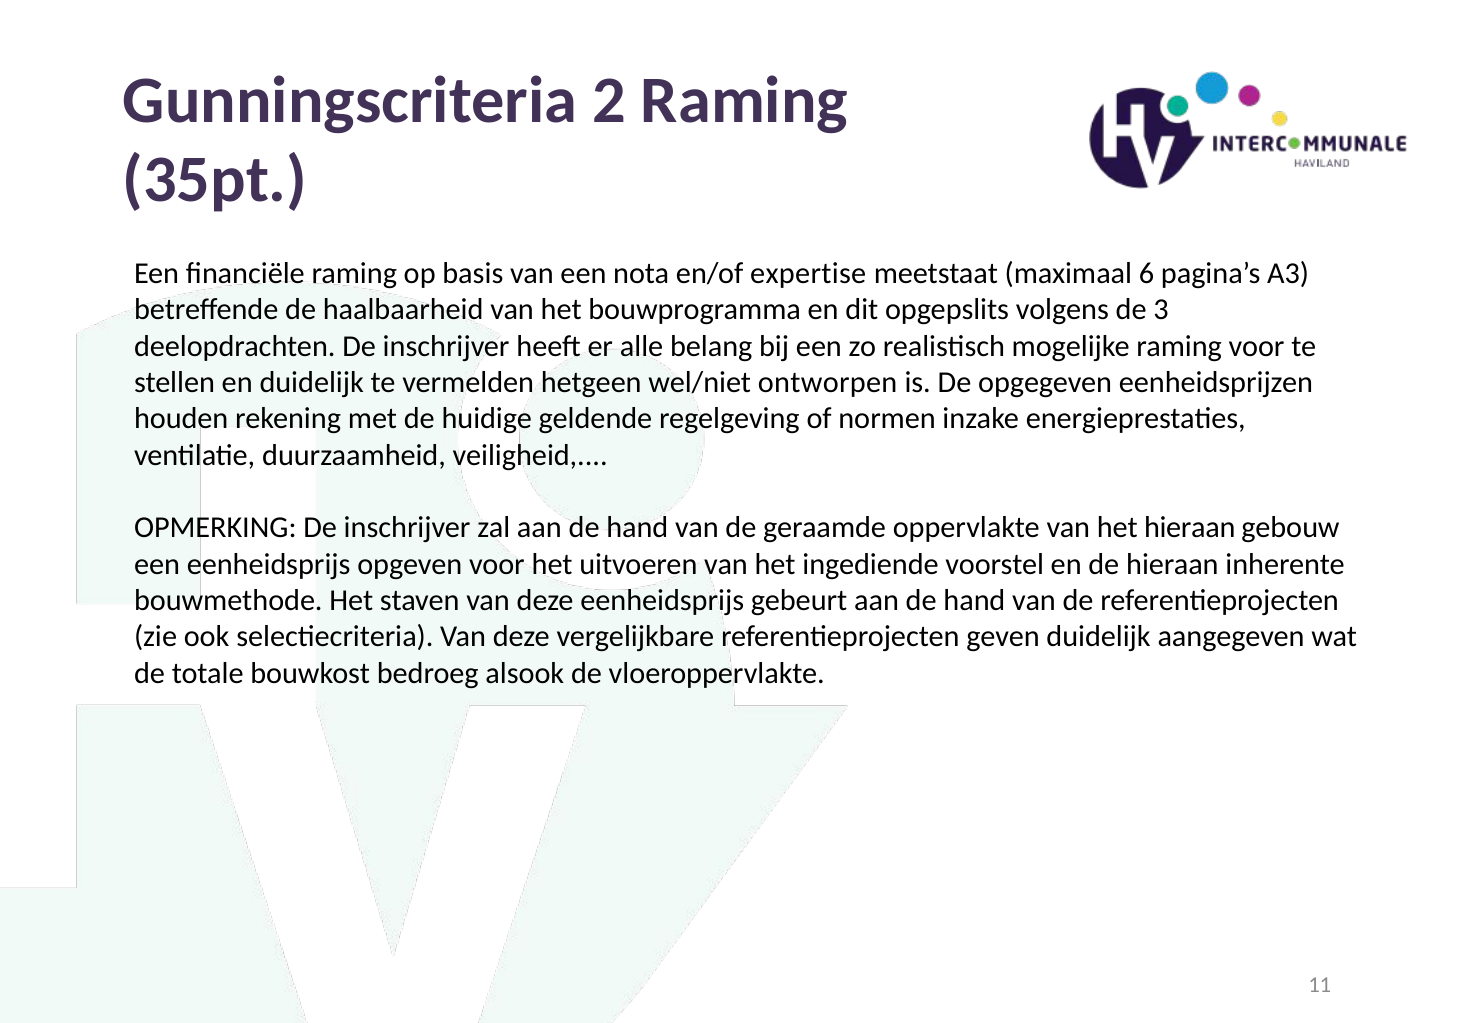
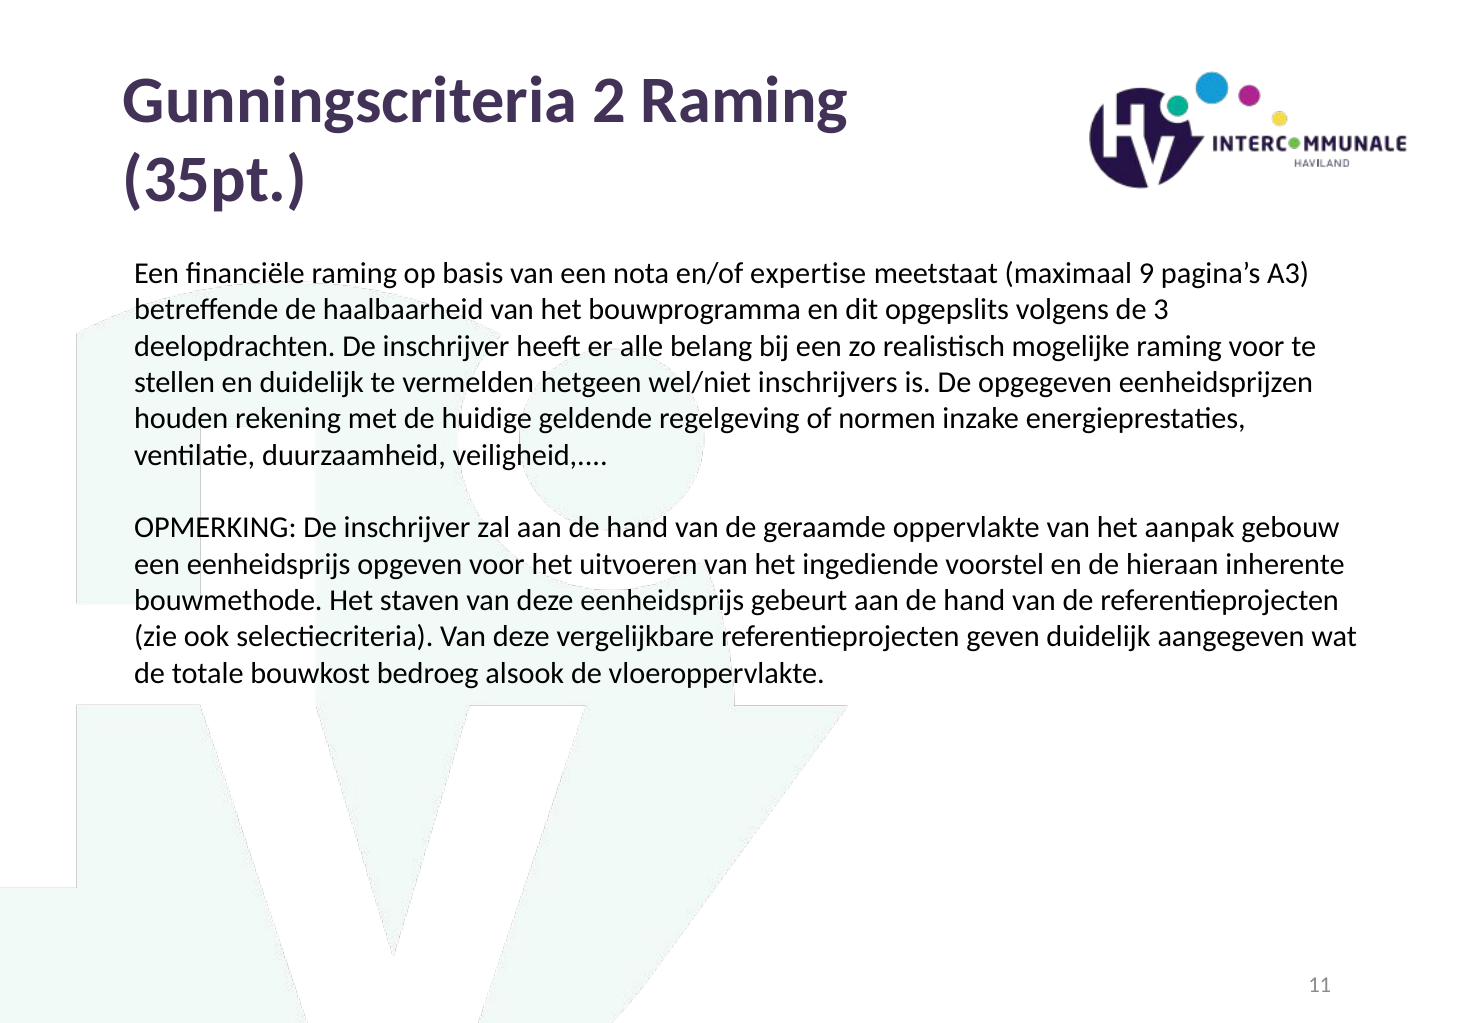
6: 6 -> 9 (1147, 273)
ontworpen: ontworpen -> inschrijvers (828, 382)
het hieraan: hieraan -> aanpak (1190, 528)
